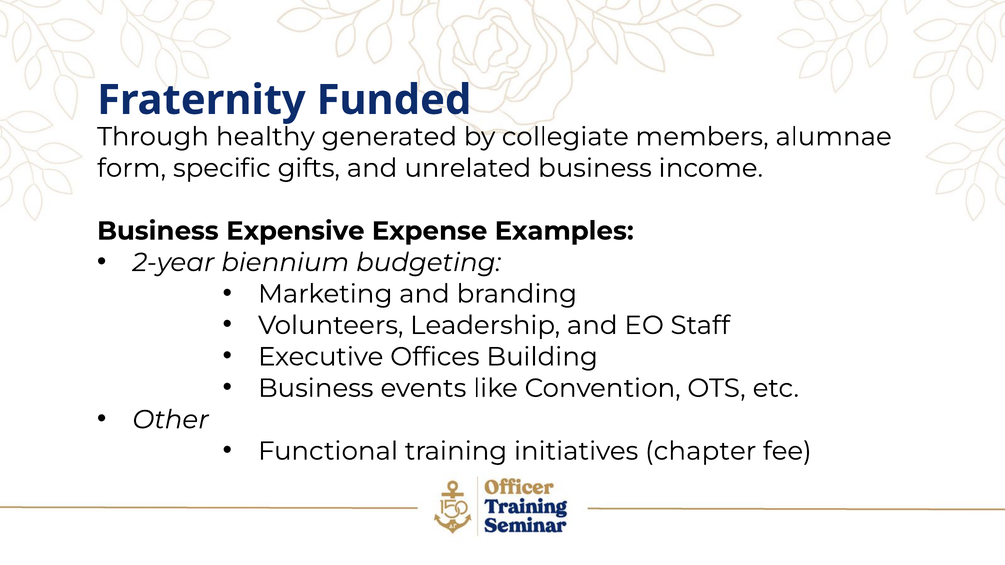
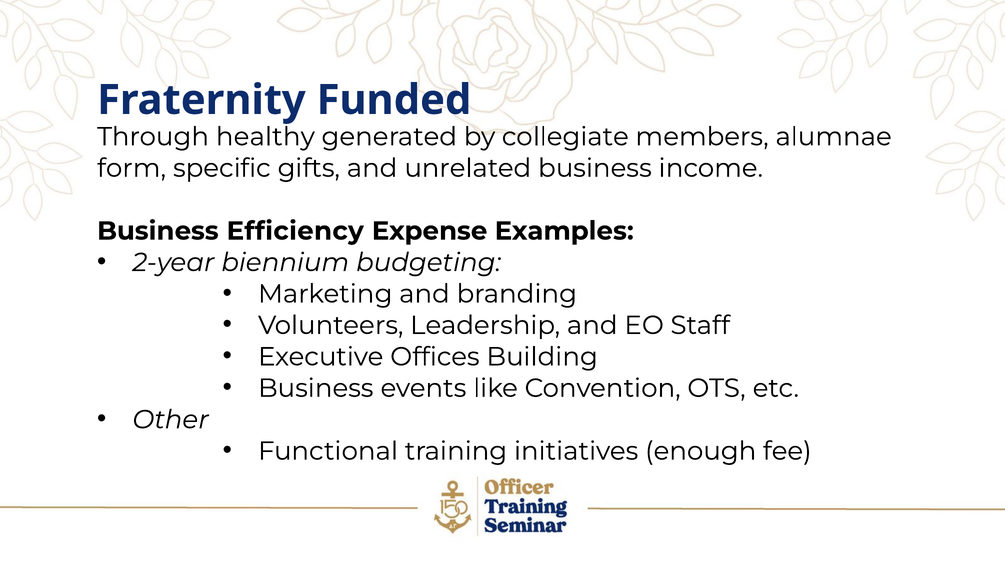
Expensive: Expensive -> Efficiency (295, 231)
chapter: chapter -> enough (701, 451)
